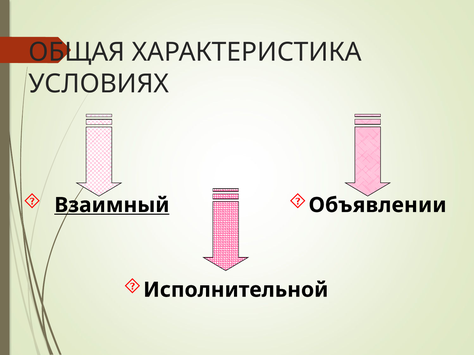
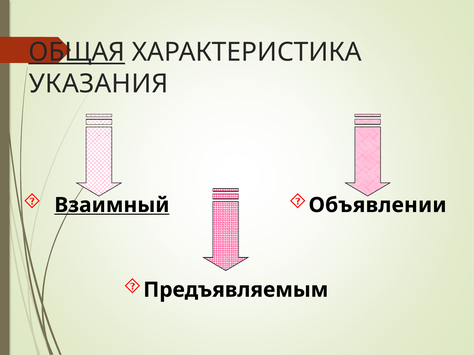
ОБЩАЯ underline: none -> present (77, 52)
УСЛОВИЯХ: УСЛОВИЯХ -> УКАЗАНИЯ (99, 84)
Исполнительной: Исполнительной -> Предъявляемым (236, 290)
